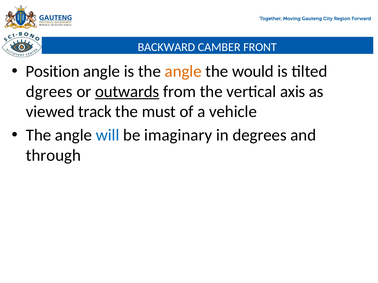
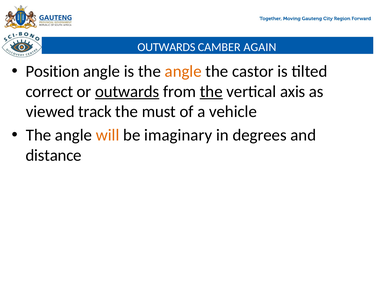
BACKWARD: BACKWARD -> OUTWARDS (166, 47)
FRONT: FRONT -> AGAIN (260, 47)
would: would -> castor (253, 72)
dgrees: dgrees -> correct (49, 92)
the underline: none -> present (211, 92)
will colour: blue -> orange (108, 135)
through: through -> distance (54, 156)
